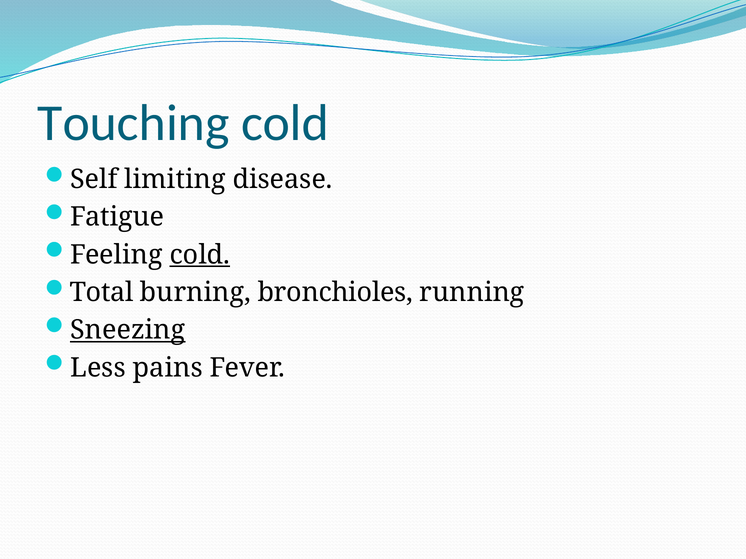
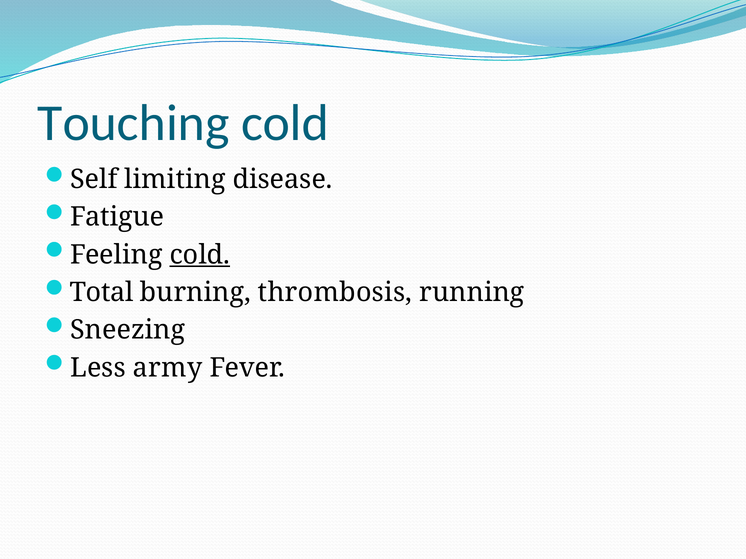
bronchioles: bronchioles -> thrombosis (335, 293)
Sneezing underline: present -> none (128, 330)
pains: pains -> army (168, 368)
